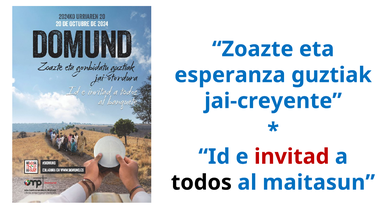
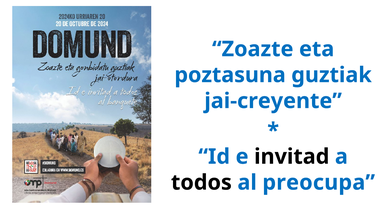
esperanza: esperanza -> poztasuna (230, 75)
invitad colour: red -> black (292, 157)
maitasun: maitasun -> preocupa (319, 183)
